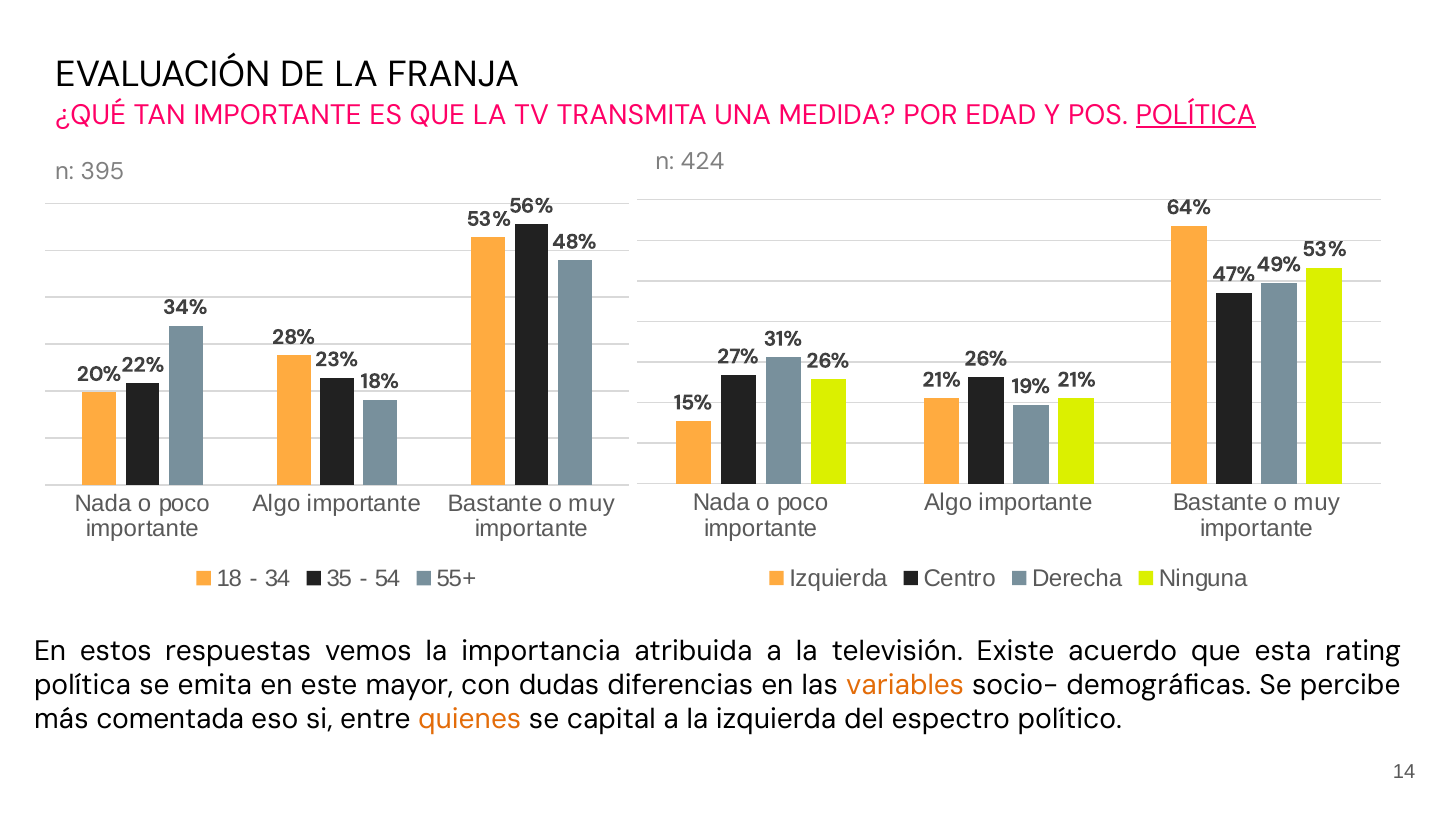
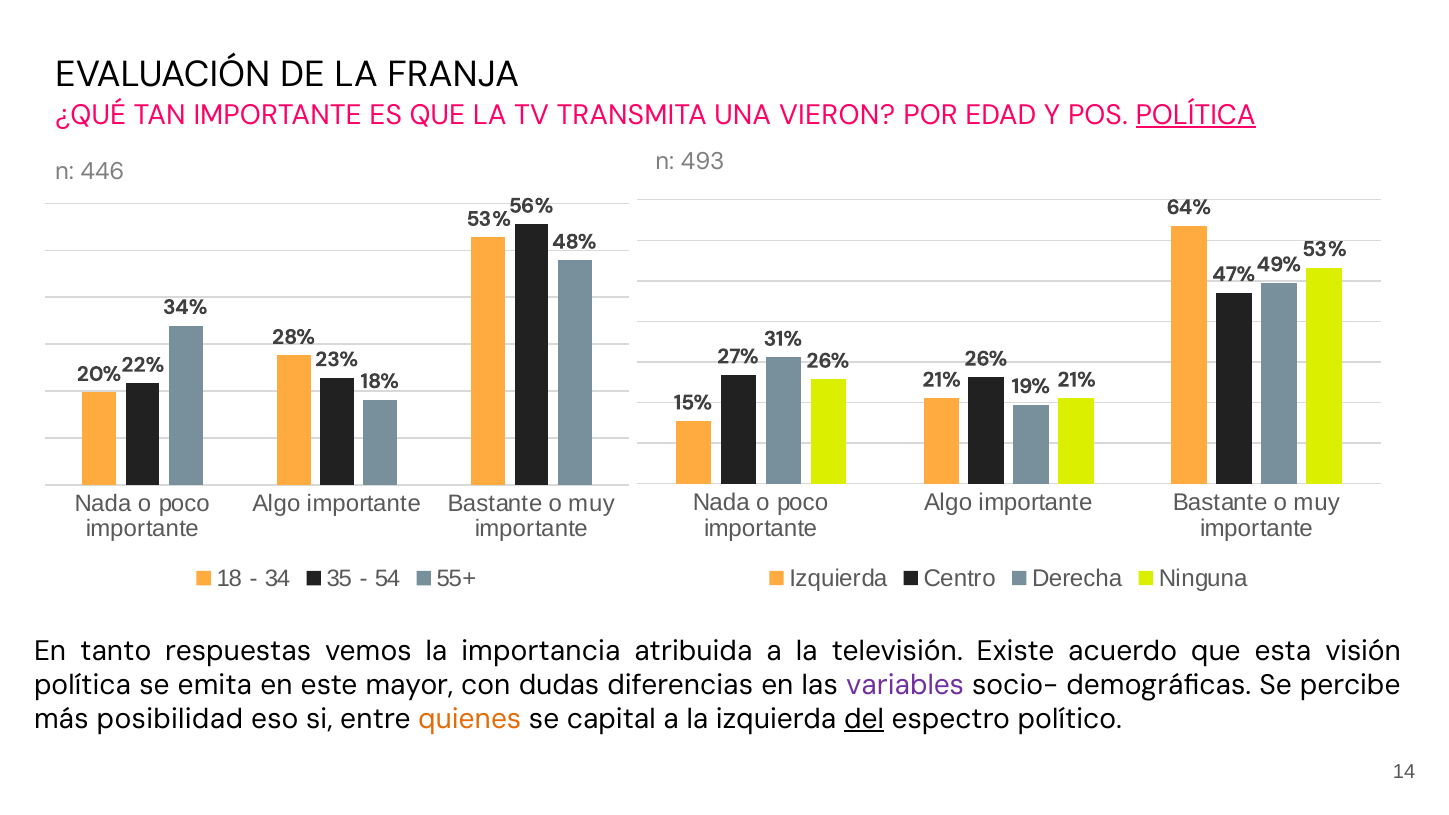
MEDIDA: MEDIDA -> VIERON (837, 115)
424: 424 -> 493 (703, 162)
395: 395 -> 446 (102, 171)
estos: estos -> tanto (116, 651)
rating: rating -> visión (1363, 651)
variables colour: orange -> purple (905, 685)
comentada: comentada -> posibilidad (170, 719)
del underline: none -> present (864, 719)
